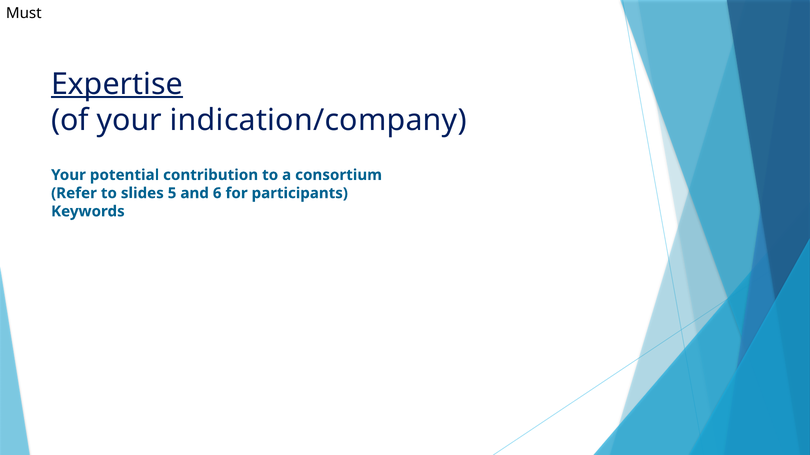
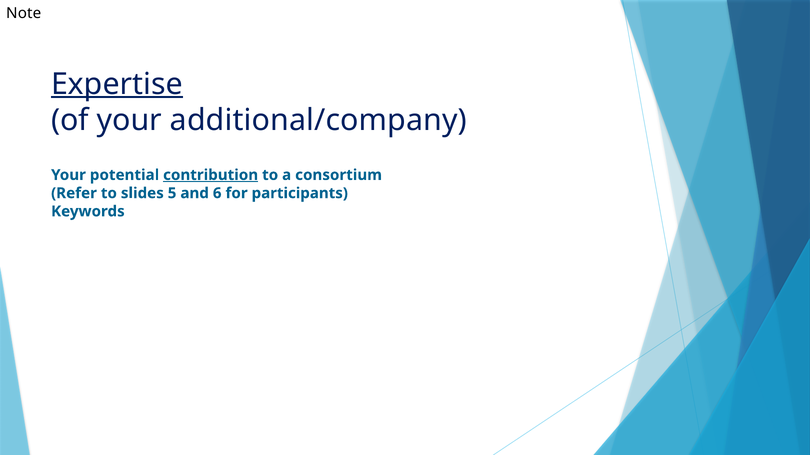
Must: Must -> Note (24, 13)
indication/company: indication/company -> additional/company (318, 121)
contribution underline: none -> present (211, 175)
